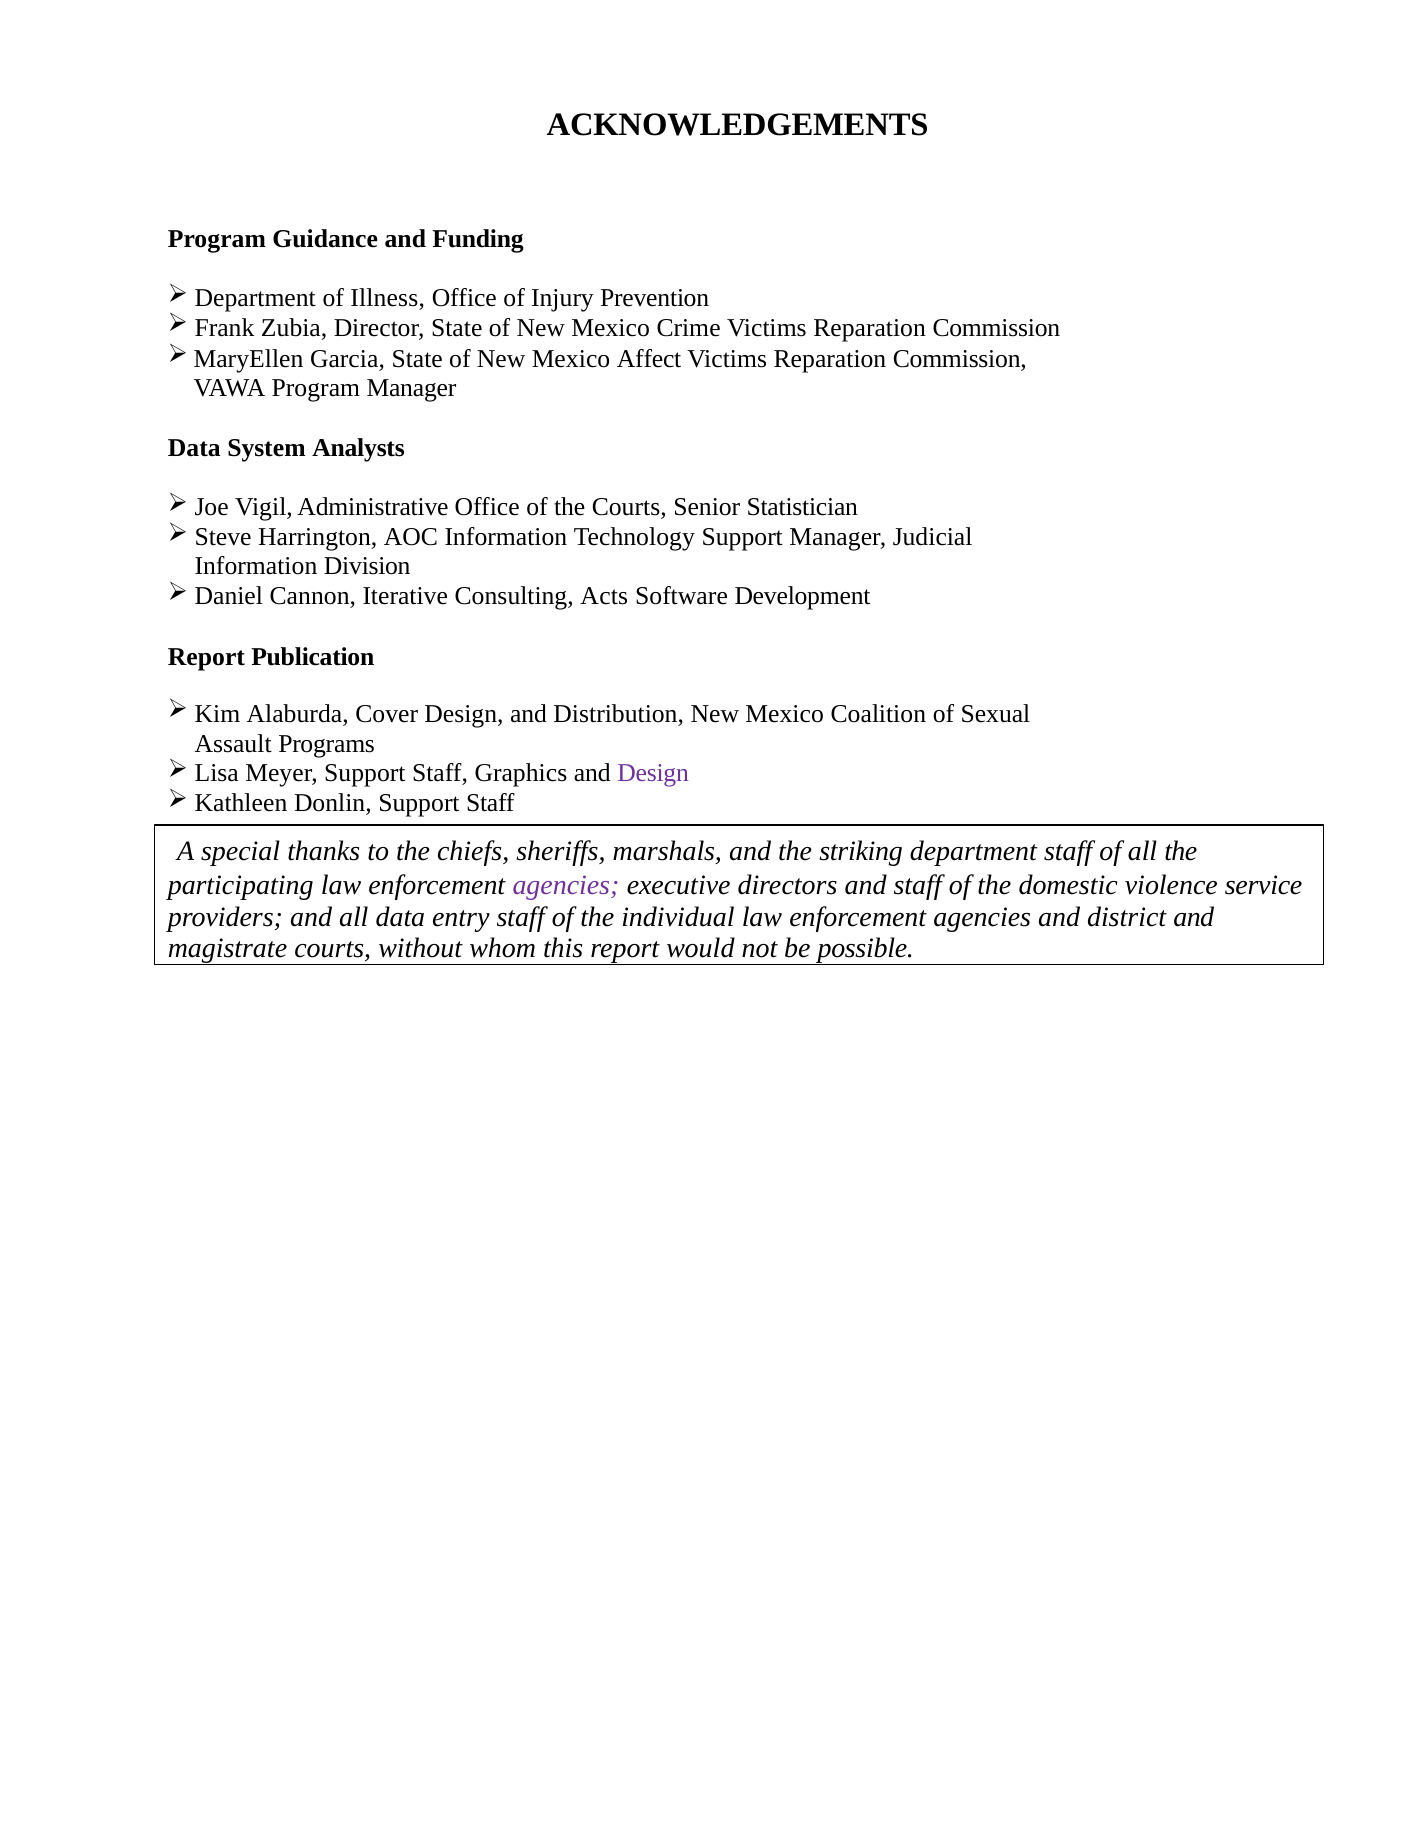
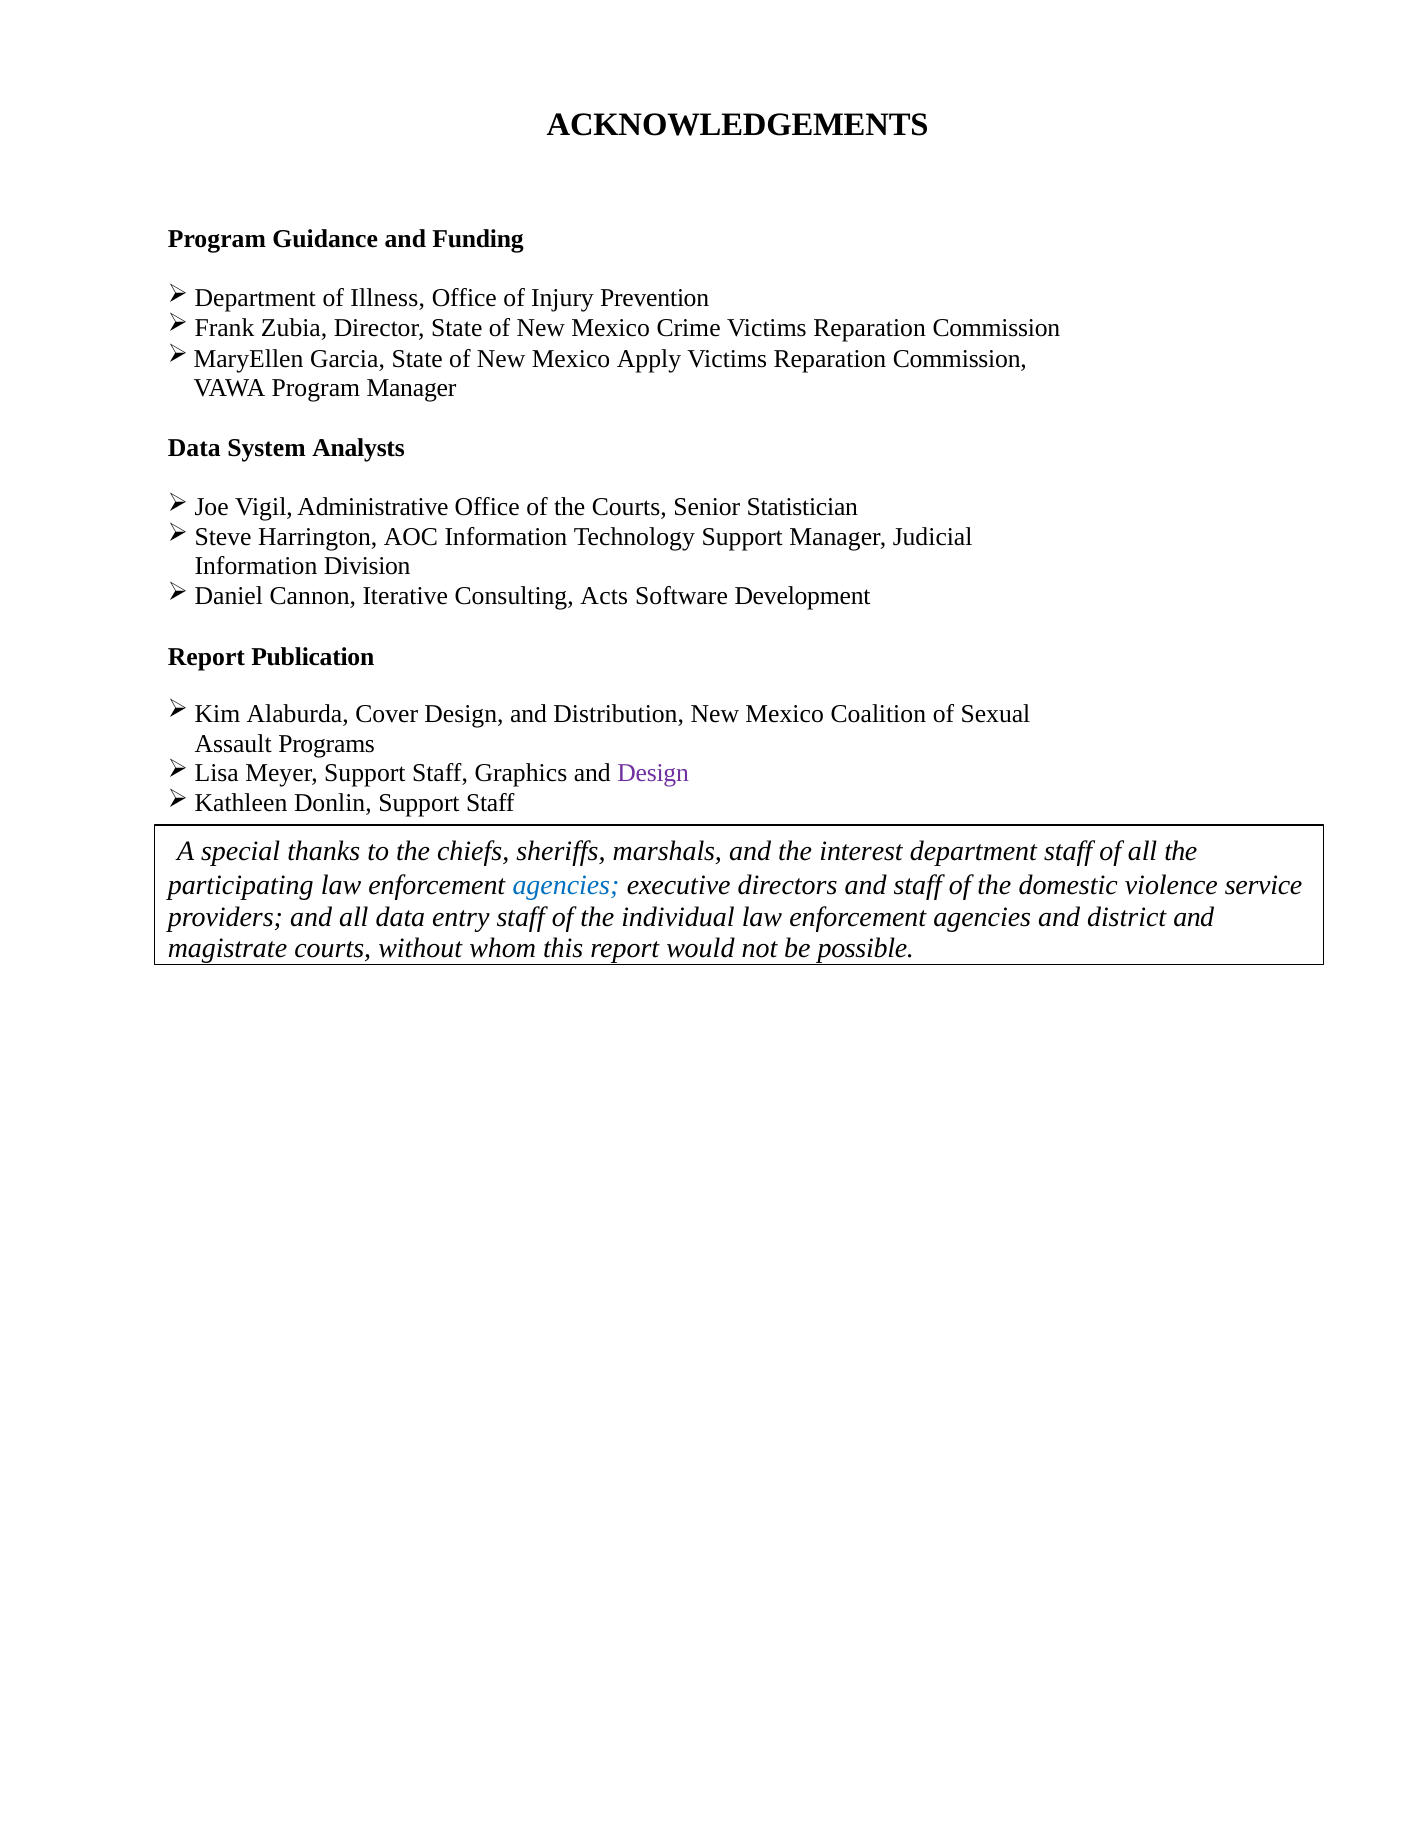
Affect: Affect -> Apply (649, 359)
striking: striking -> interest (861, 851)
agencies colour: purple -> blue (566, 885)
